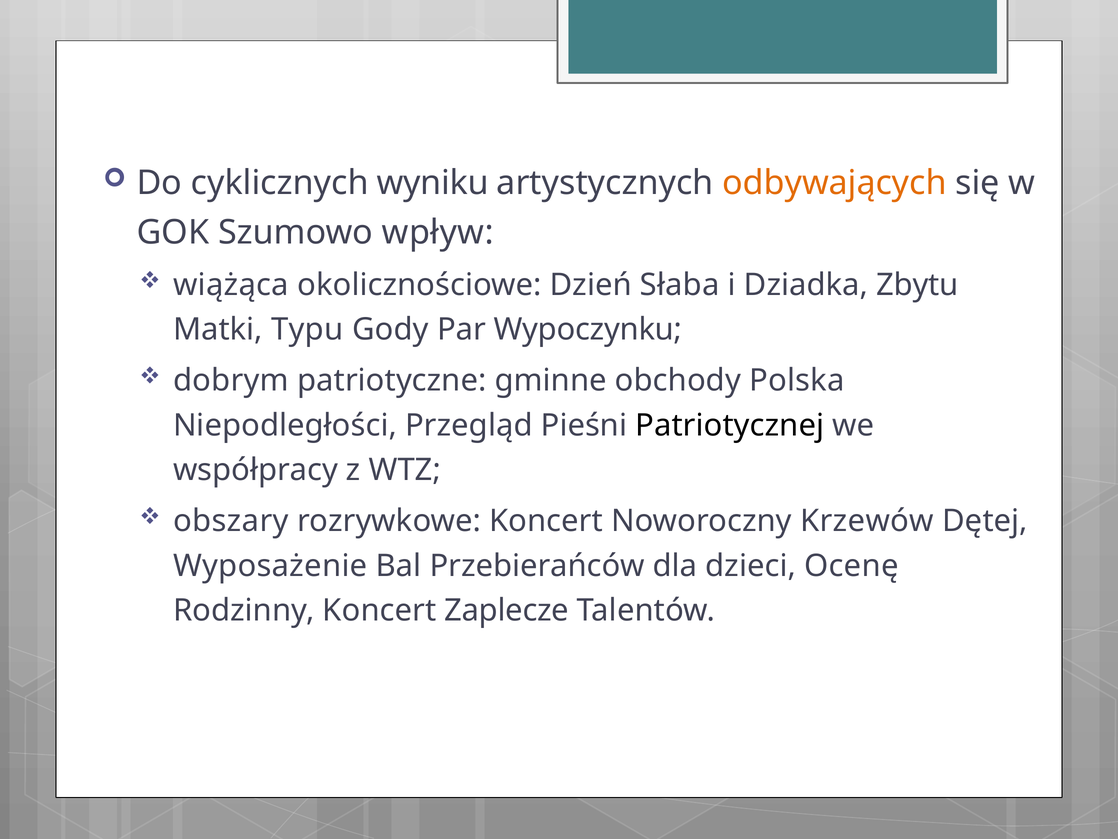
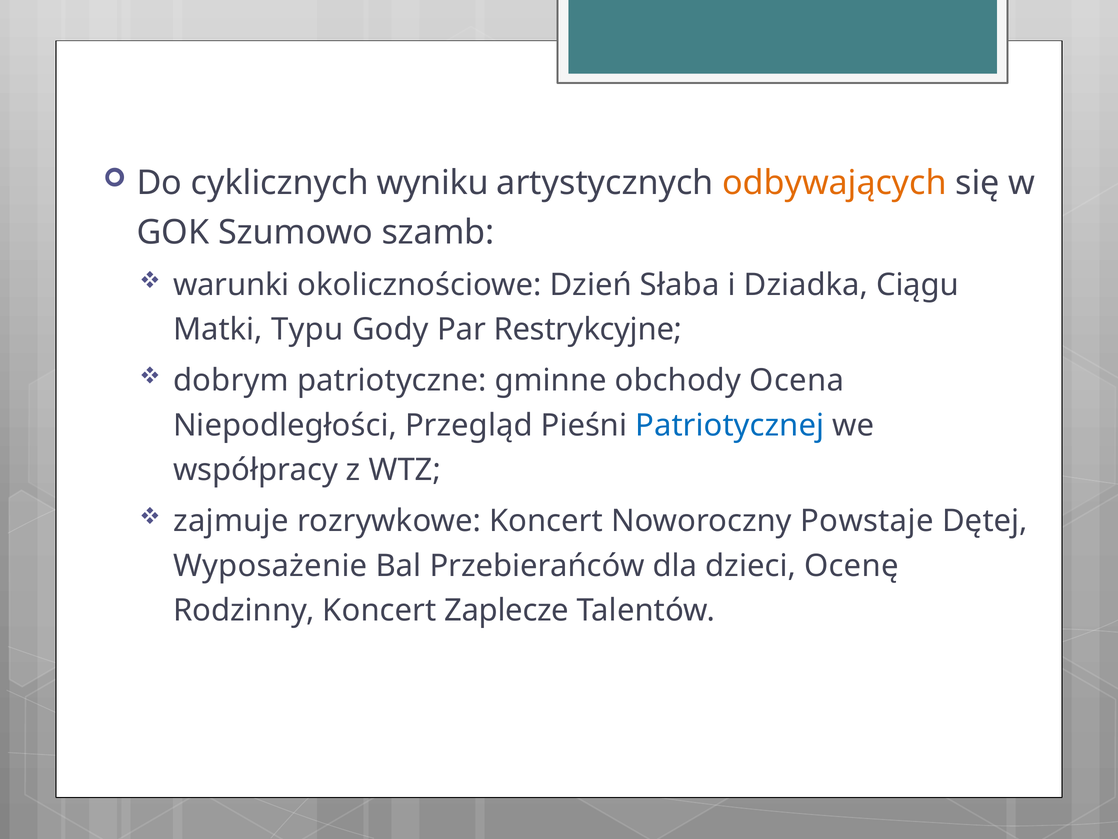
wpływ: wpływ -> szamb (438, 232)
wiążąca: wiążąca -> warunki (231, 285)
Zbytu: Zbytu -> Ciągu (918, 285)
Wypoczynku: Wypoczynku -> Restrykcyjne (588, 329)
Polska: Polska -> Ocena (797, 380)
Patriotycznej colour: black -> blue (730, 425)
obszary: obszary -> zajmuje (231, 521)
Krzewów: Krzewów -> Powstaje (867, 521)
